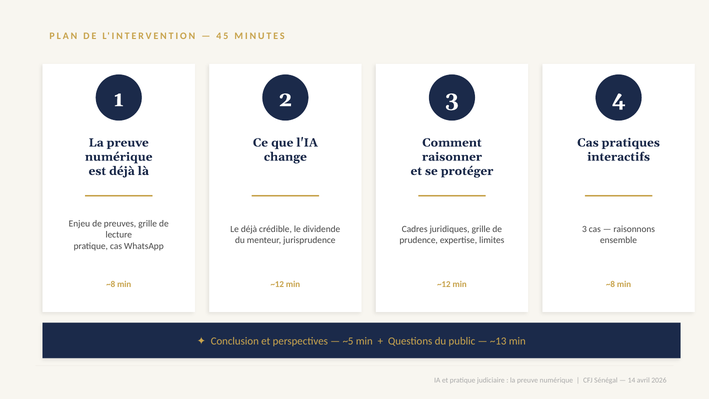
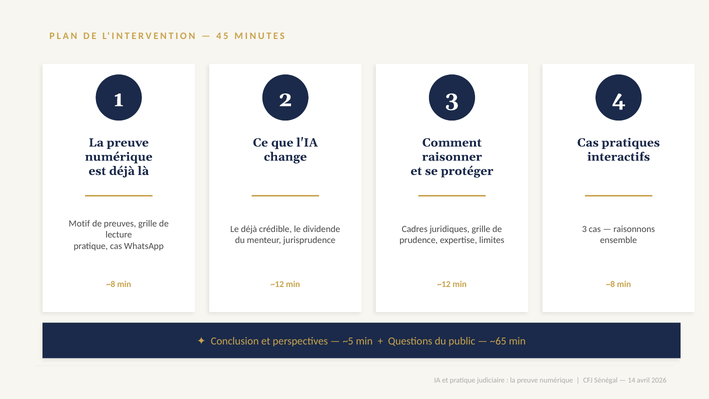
Enjeu: Enjeu -> Motif (79, 223)
~13: ~13 -> ~65 (498, 341)
